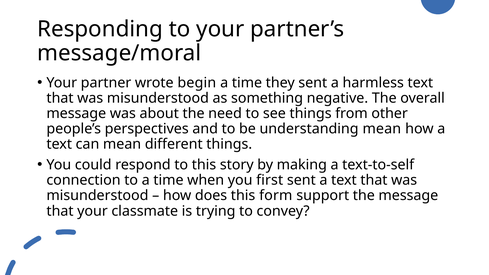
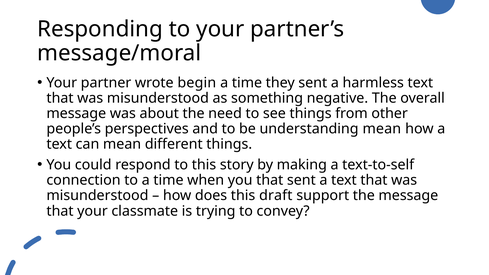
you first: first -> that (270, 180)
form: form -> draft (276, 196)
